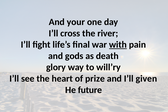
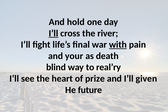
your: your -> hold (76, 22)
I’ll underline: none -> present (53, 33)
gods: gods -> your (74, 56)
glory: glory -> blind (56, 67)
will’ry: will’ry -> real’ry (109, 67)
